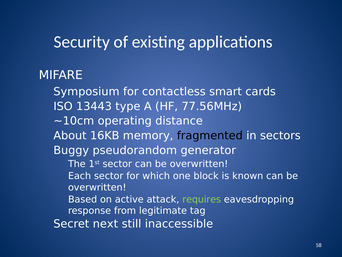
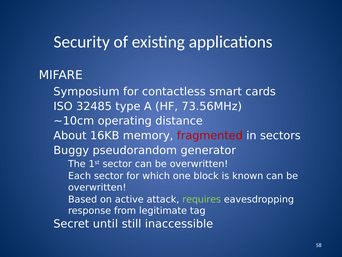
13443: 13443 -> 32485 (94, 106)
77.56MHz: 77.56MHz -> 73.56MHz (212, 106)
fragmented colour: black -> red (210, 136)
next: next -> until (105, 224)
